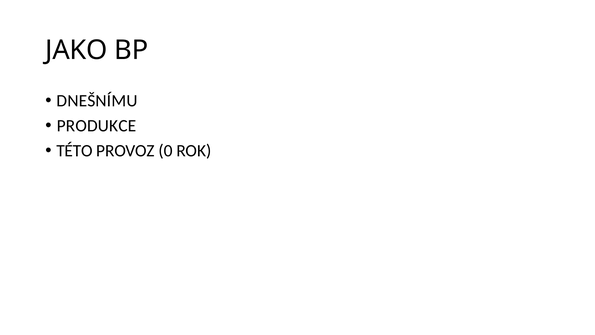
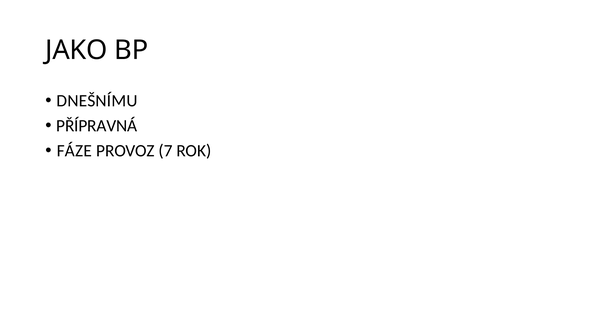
PRODUKCE: PRODUKCE -> PŘÍPRAVNÁ (97, 126)
TÉTO: TÉTO -> FÁZE (74, 150)
0: 0 -> 7 (165, 150)
